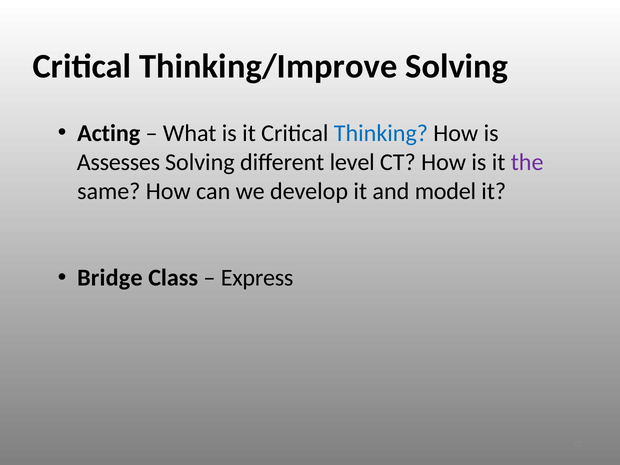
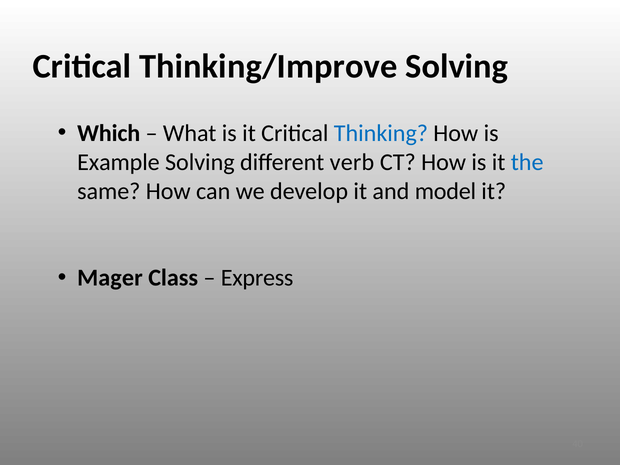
Acting: Acting -> Which (109, 133)
Assesses: Assesses -> Example (118, 162)
level: level -> verb (352, 162)
the colour: purple -> blue (527, 162)
Bridge: Bridge -> Mager (110, 278)
